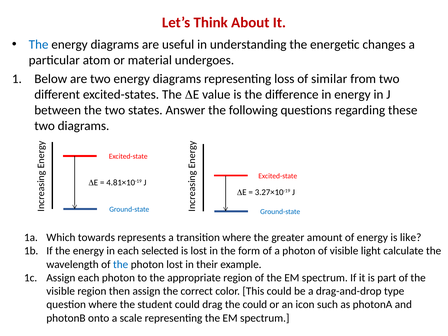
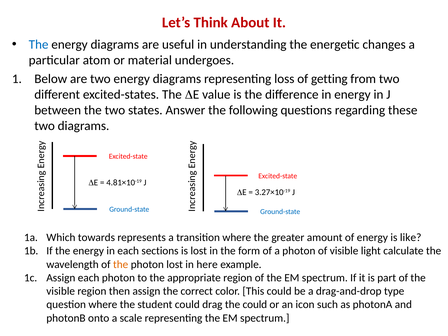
similar: similar -> getting (329, 79)
selected: selected -> sections (160, 251)
the colour: blue -> orange (121, 264)
their: their -> here (207, 264)
